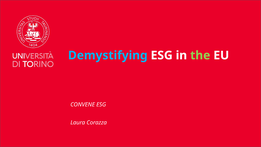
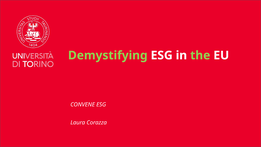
Demystifying colour: light blue -> light green (108, 55)
